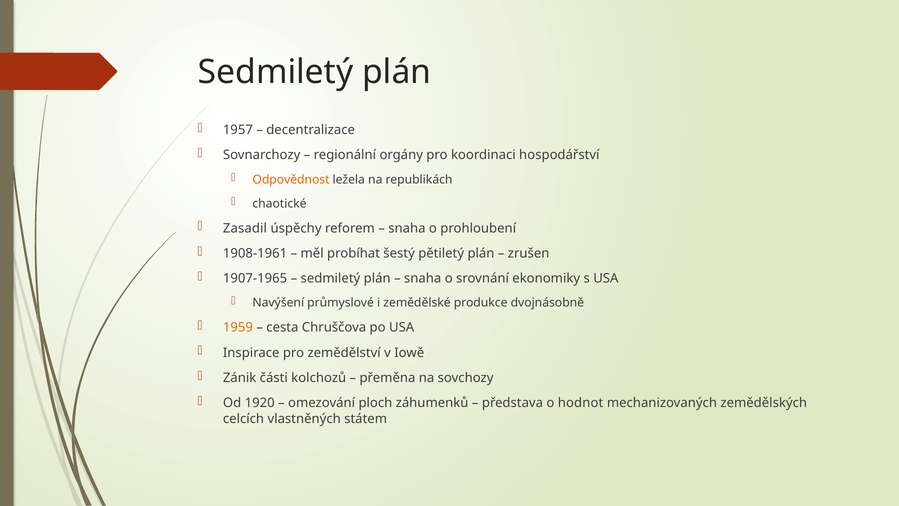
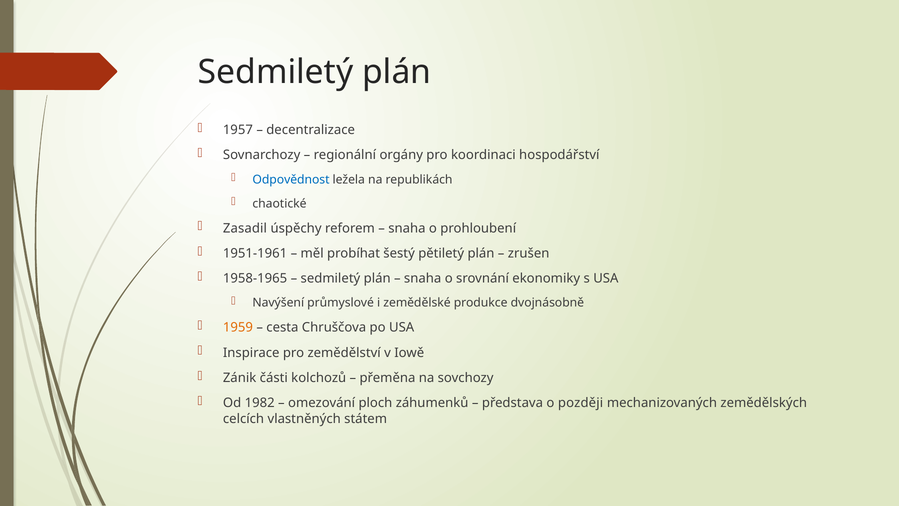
Odpovědnost colour: orange -> blue (291, 179)
1908-1961: 1908-1961 -> 1951-1961 (255, 253)
1907-1965: 1907-1965 -> 1958-1965 (255, 278)
1920: 1920 -> 1982 (260, 403)
hodnot: hodnot -> později (581, 403)
